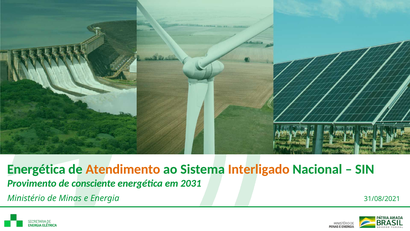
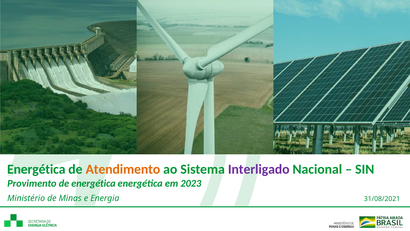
Interligado colour: orange -> purple (259, 169)
de consciente: consciente -> energética (93, 183)
2031: 2031 -> 2023 (191, 183)
